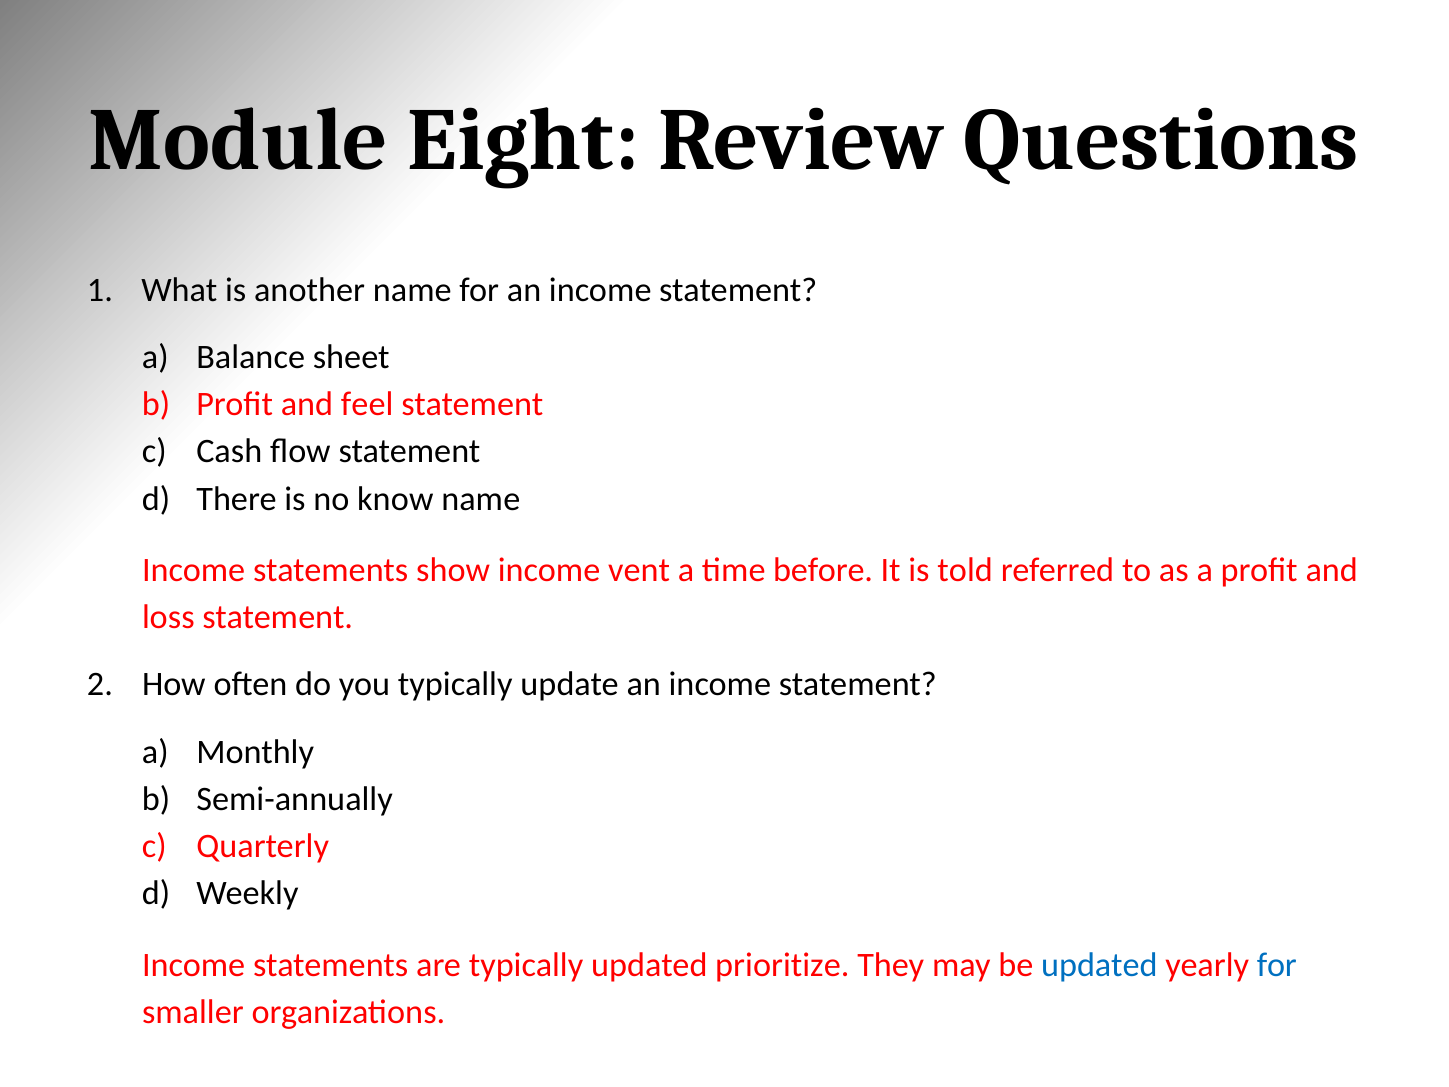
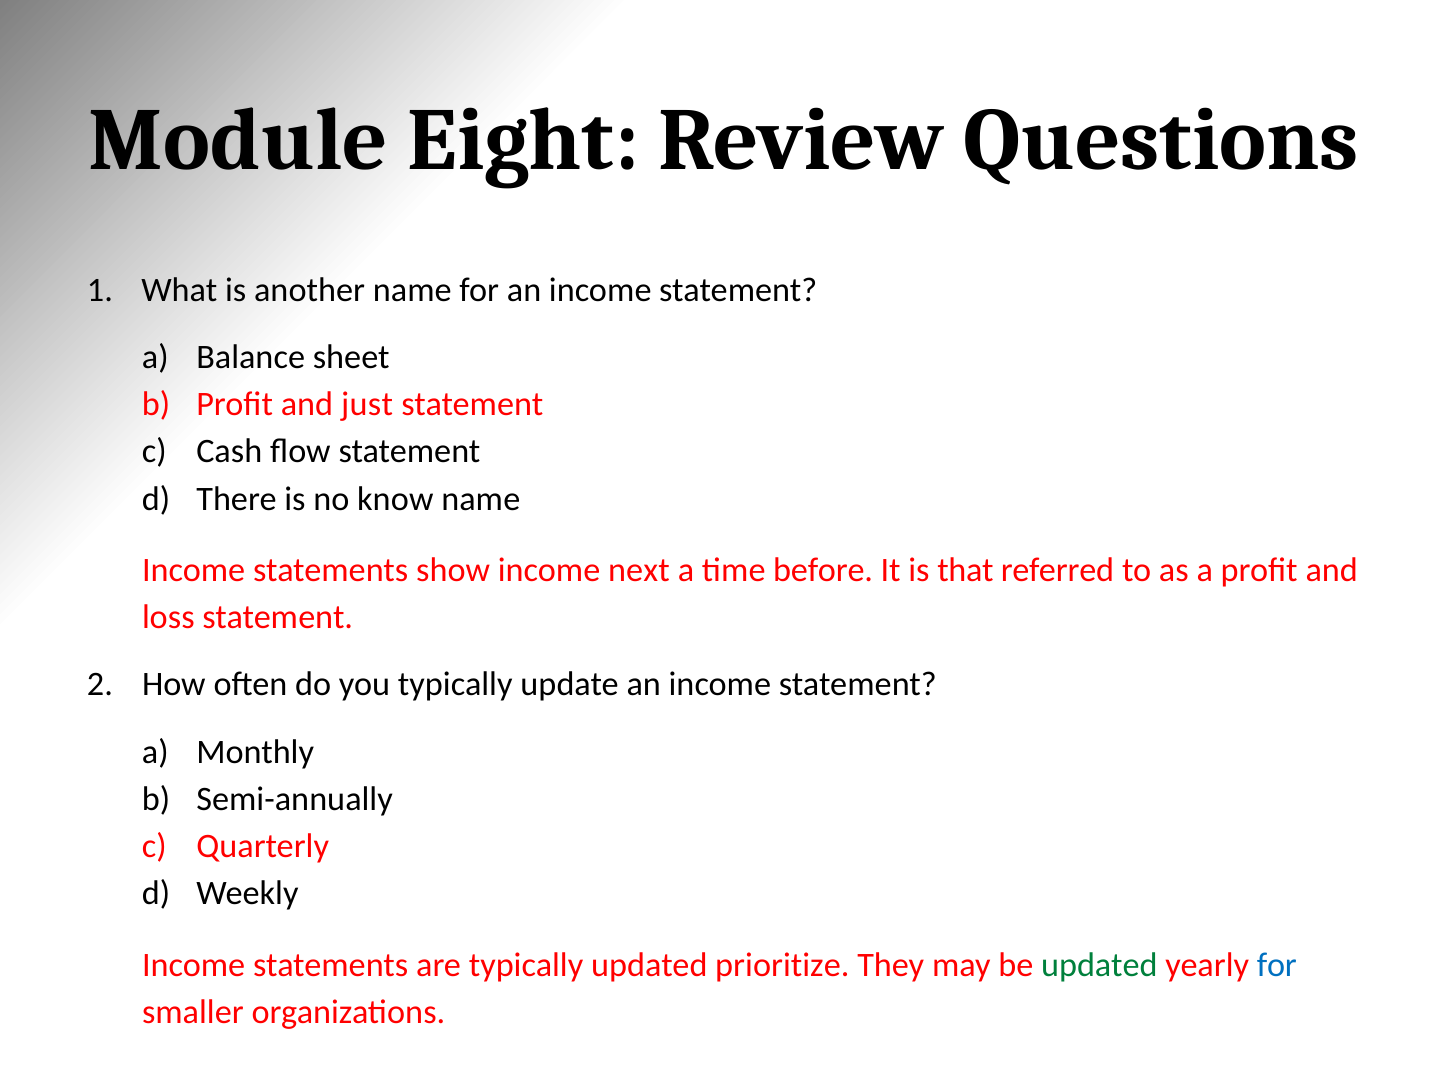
feel: feel -> just (367, 404)
vent: vent -> next (639, 570)
told: told -> that (965, 570)
updated colour: blue -> green (1099, 965)
